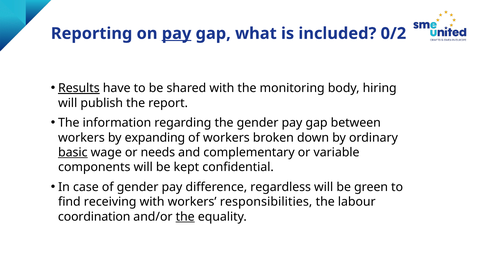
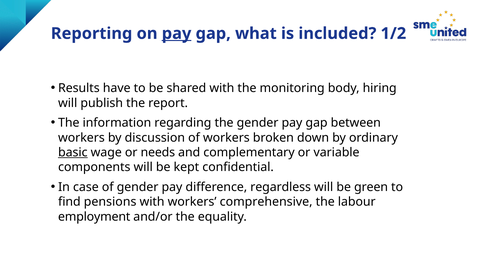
0/2: 0/2 -> 1/2 (393, 33)
Results underline: present -> none (79, 88)
expanding: expanding -> discussion (155, 138)
receiving: receiving -> pensions (110, 202)
responsibilities: responsibilities -> comprehensive (266, 202)
coordination: coordination -> employment (94, 216)
the underline: present -> none (185, 216)
